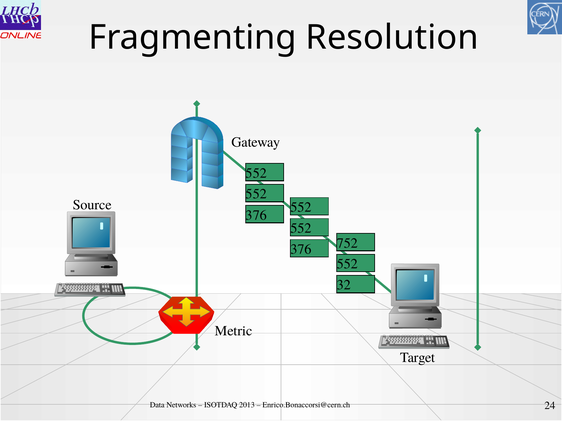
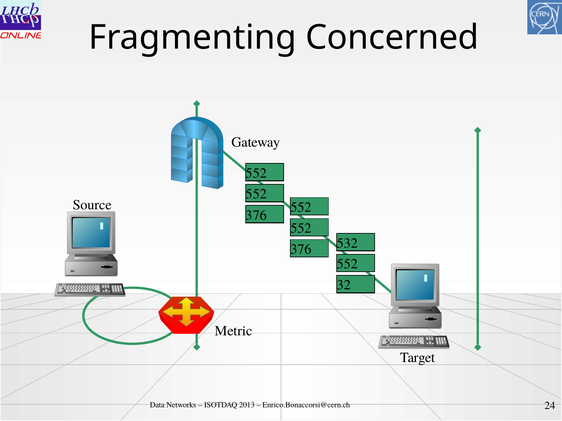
Resolution: Resolution -> Concerned (392, 38)
752: 752 -> 532 (347, 243)
